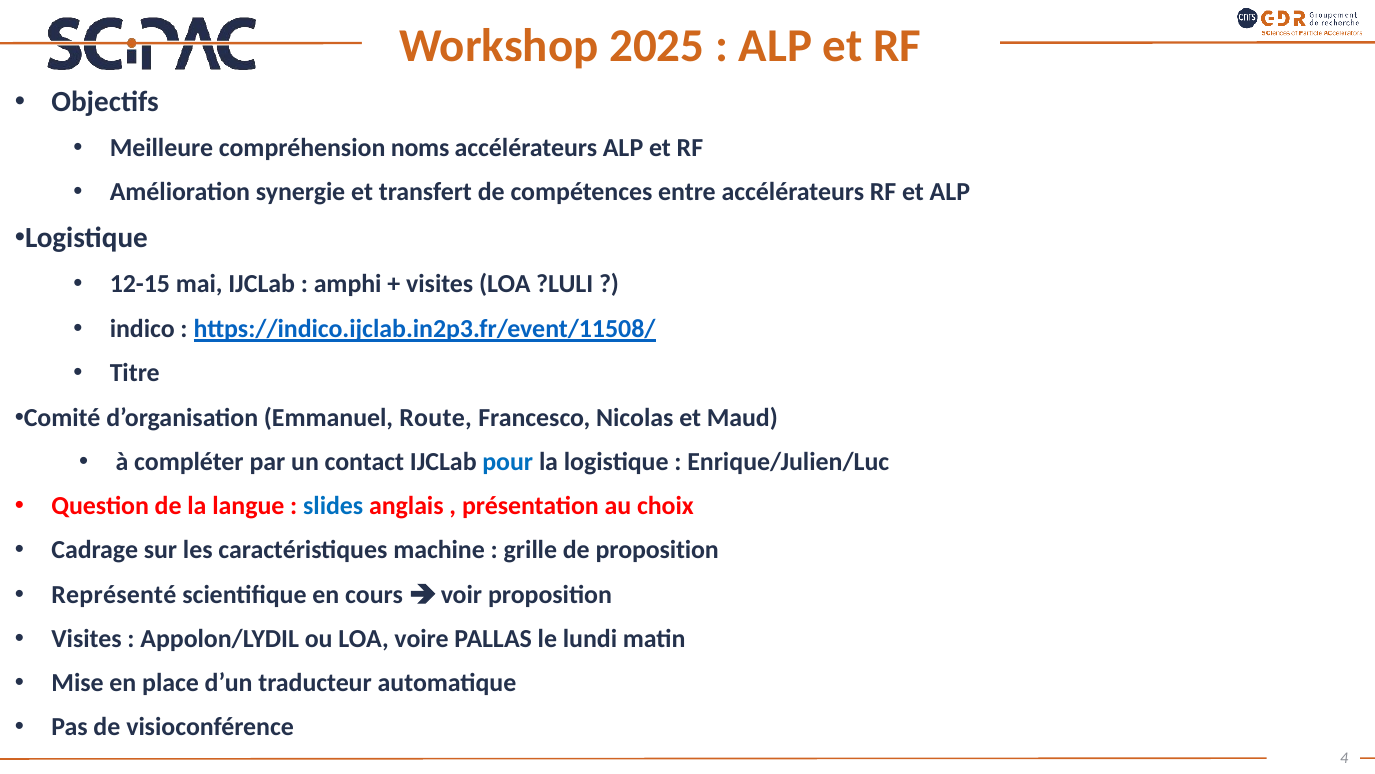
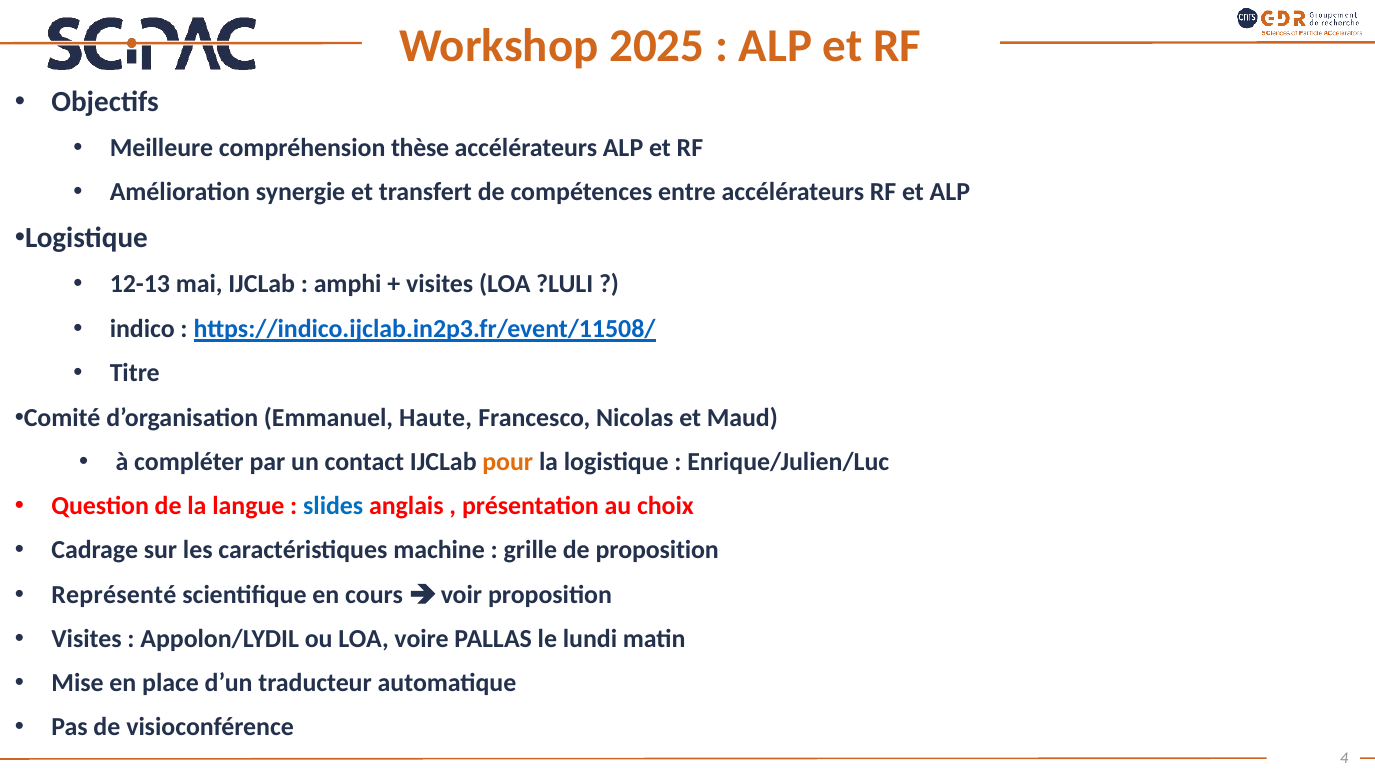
noms: noms -> thèse (420, 148)
12-15: 12-15 -> 12-13 (140, 284)
Route: Route -> Haute (436, 417)
pour colour: blue -> orange (508, 462)
